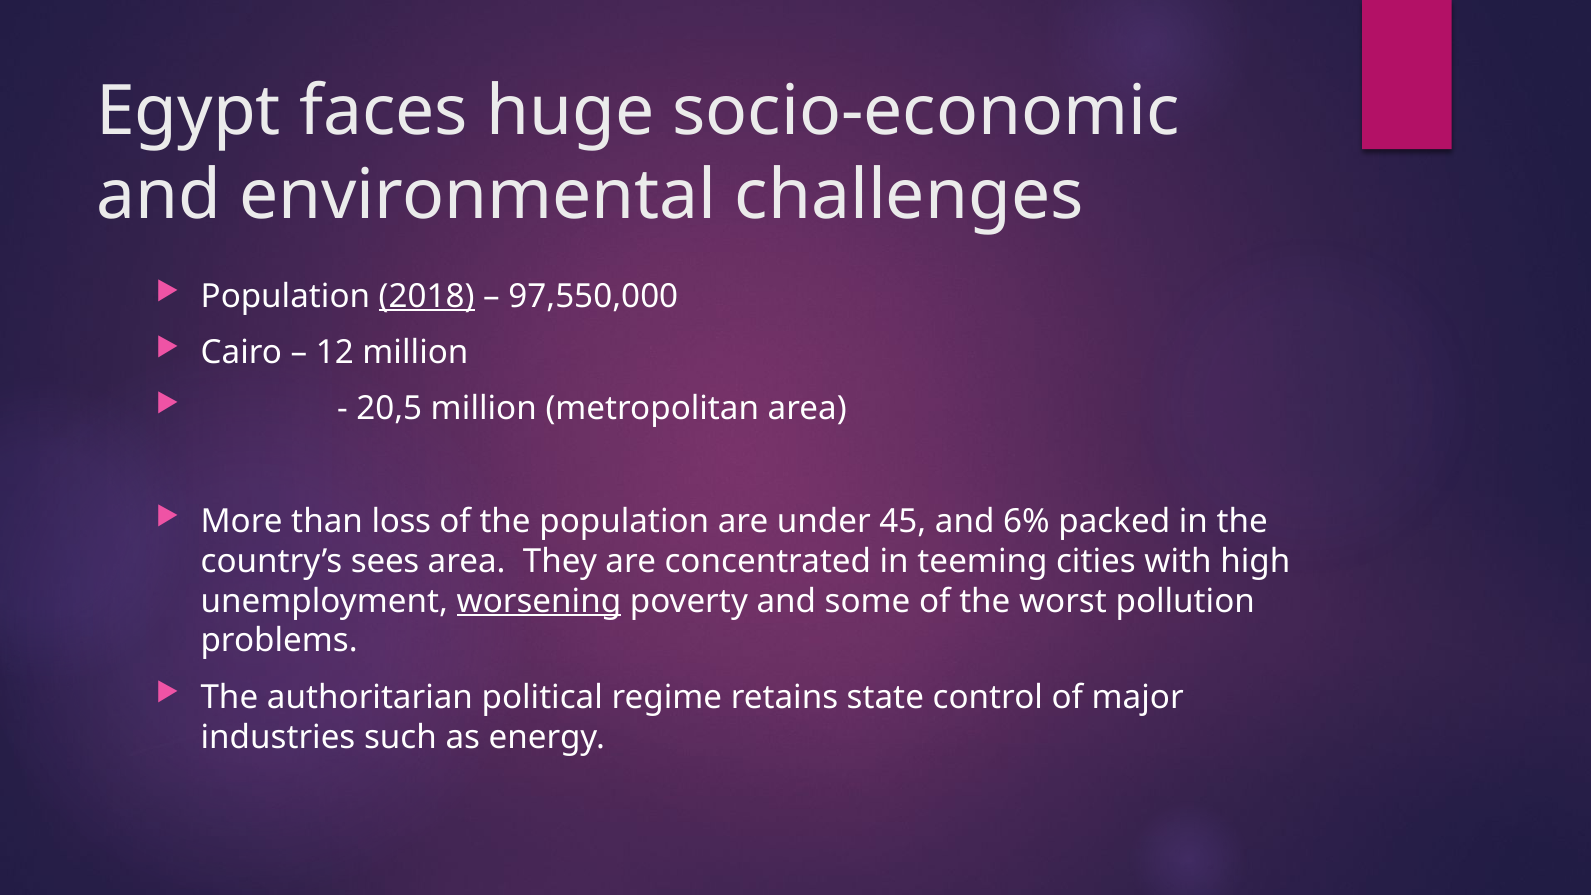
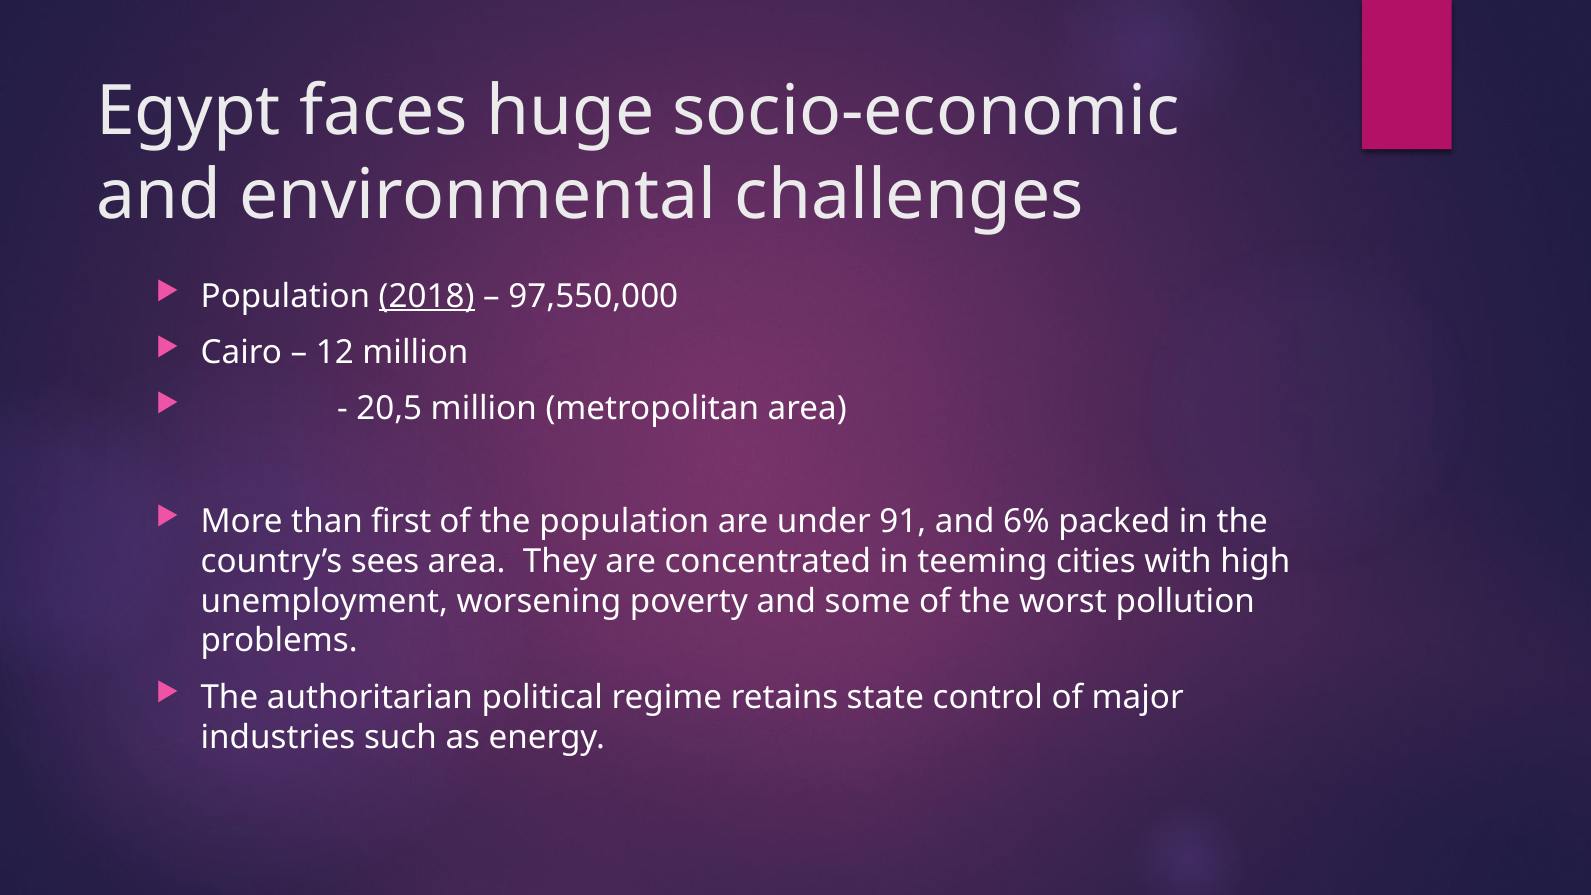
loss: loss -> first (401, 522)
45: 45 -> 91 (903, 522)
worsening underline: present -> none (539, 601)
